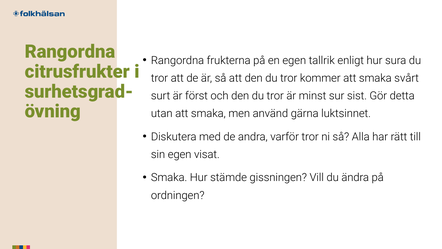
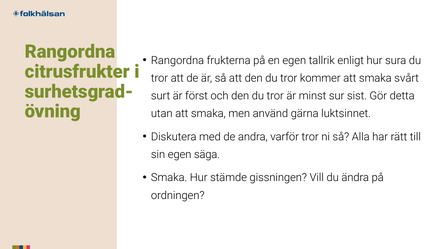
visat: visat -> säga (207, 154)
